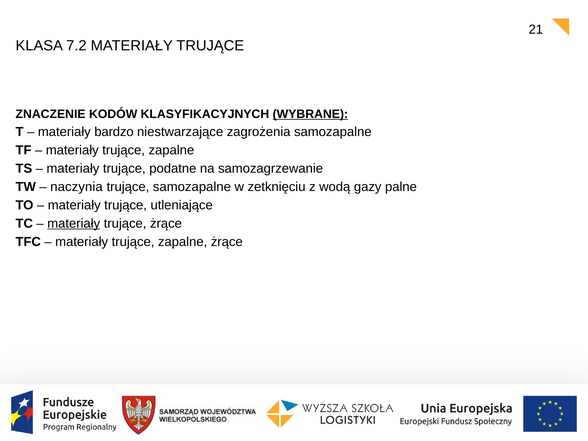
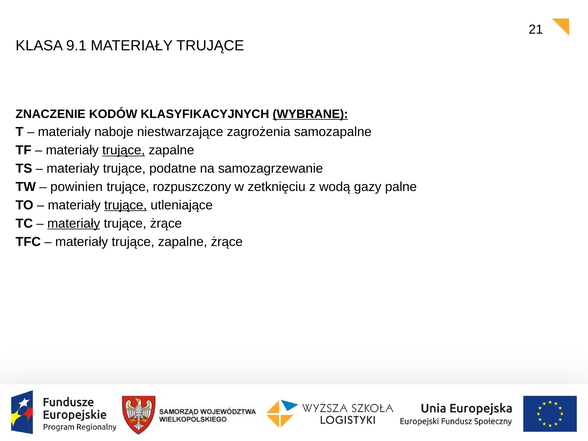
7.2: 7.2 -> 9.1 (76, 46)
bardzo: bardzo -> naboje (114, 132)
trujące underline: none -> present (124, 150)
naczynia: naczynia -> powinien (77, 187)
trujące samozapalne: samozapalne -> rozpuszczony (192, 187)
trujące underline: none -> present (126, 205)
